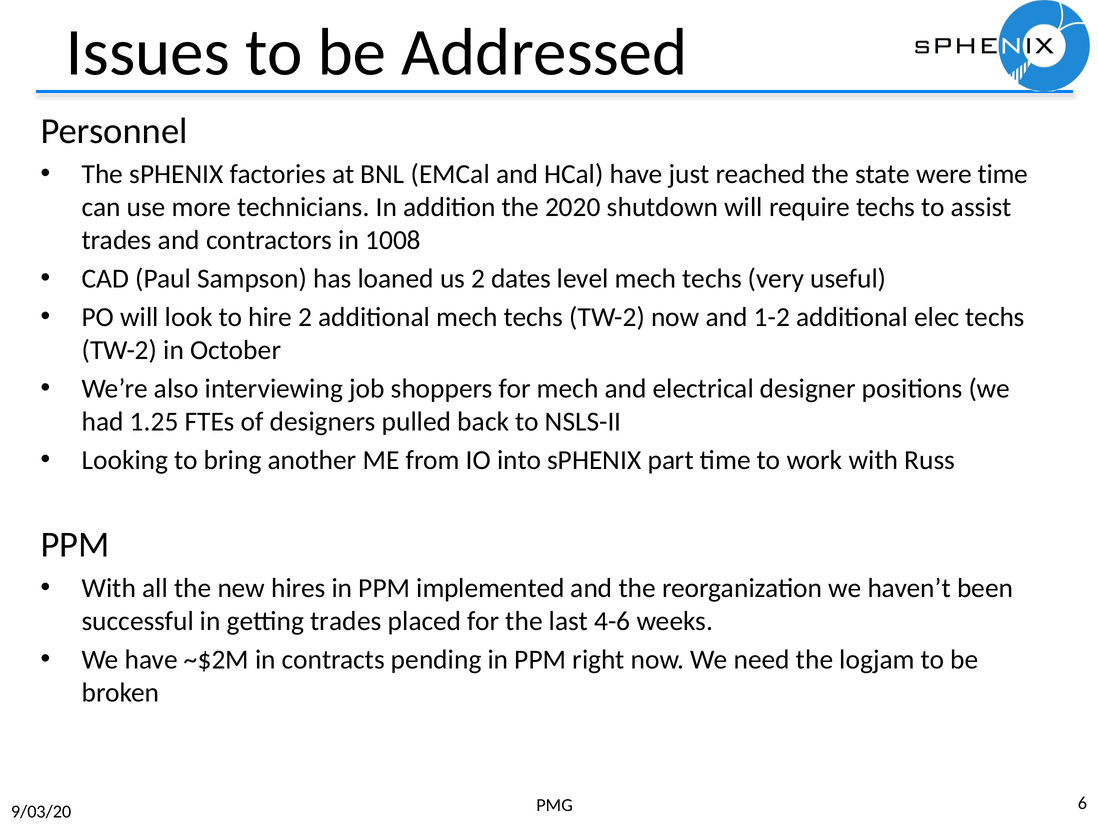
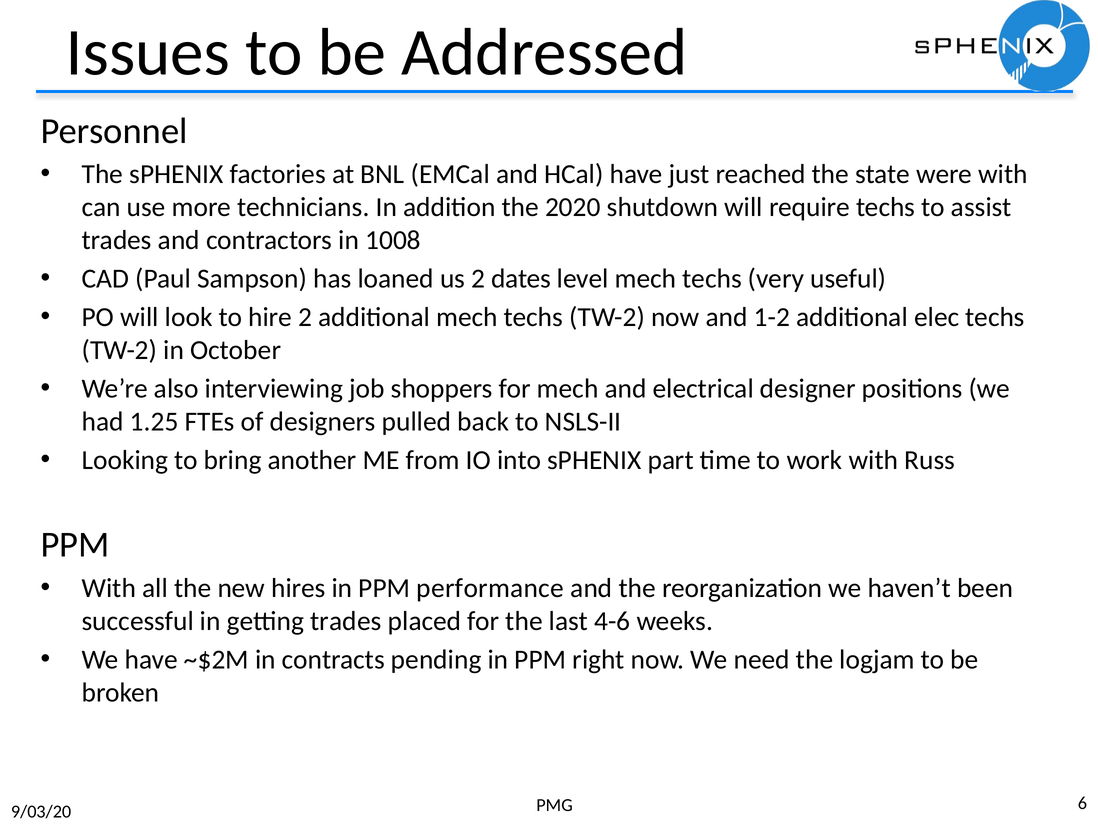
were time: time -> with (1003, 174)
implemented: implemented -> performance (490, 588)
